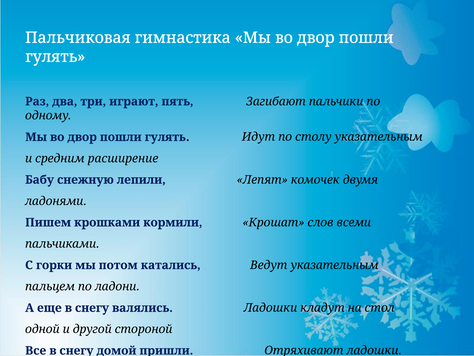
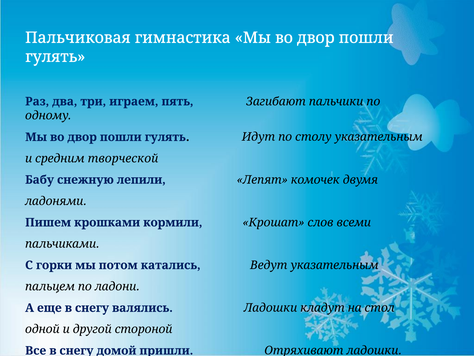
играют: играют -> играем (134, 101)
расширение: расширение -> творческой (123, 158)
